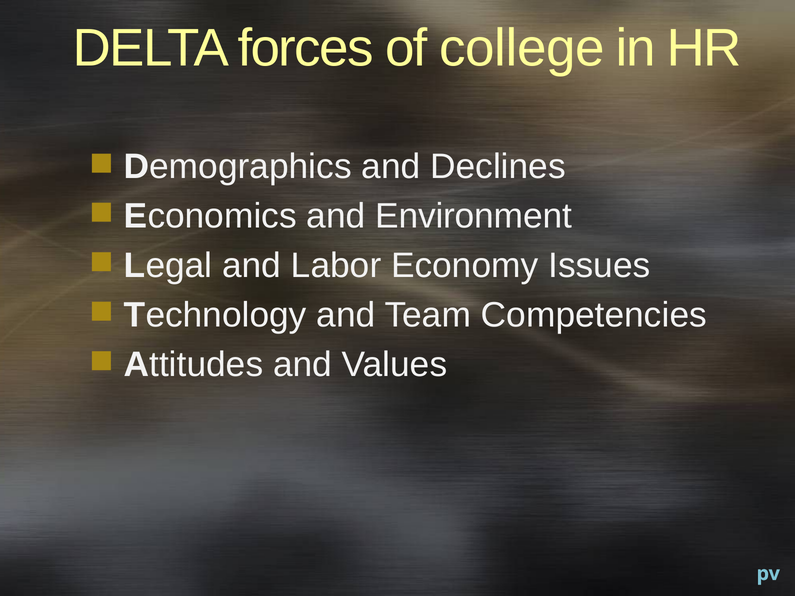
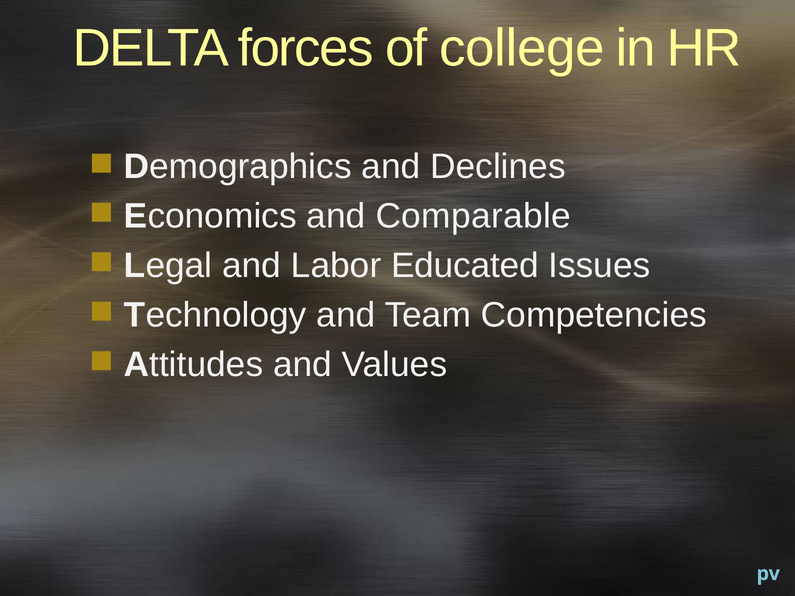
Environment: Environment -> Comparable (473, 216)
Economy: Economy -> Educated (465, 266)
